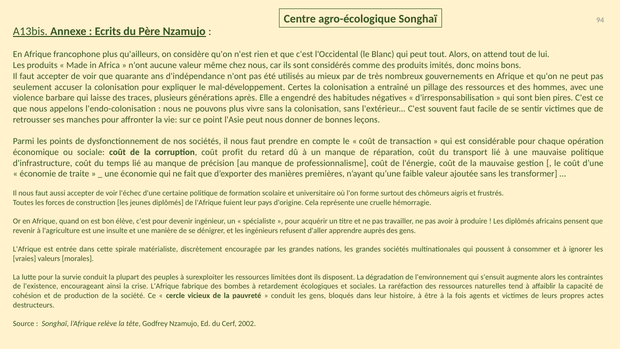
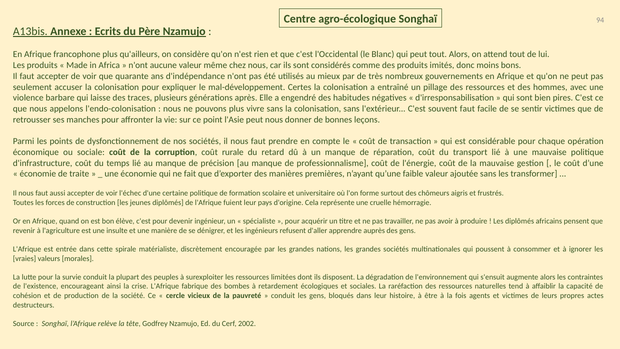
profit: profit -> rurale (233, 152)
